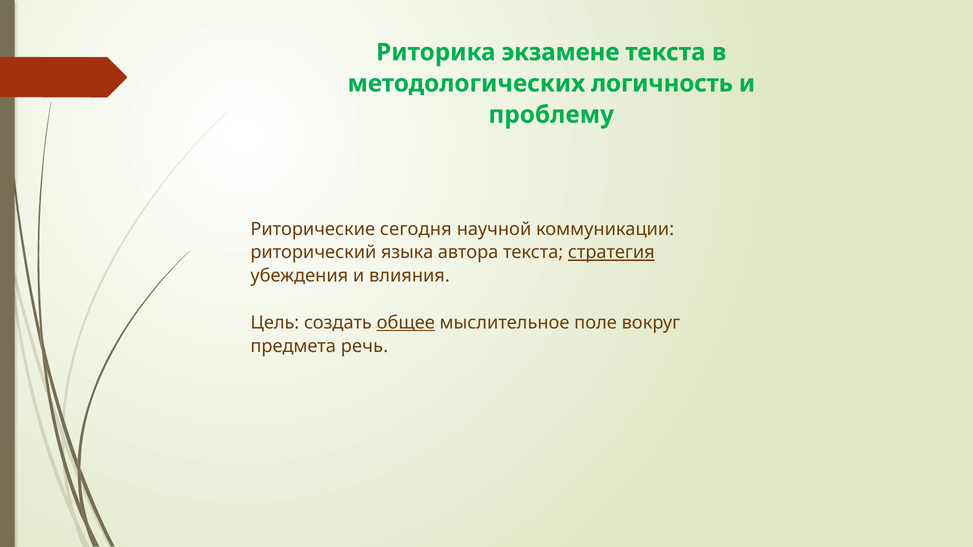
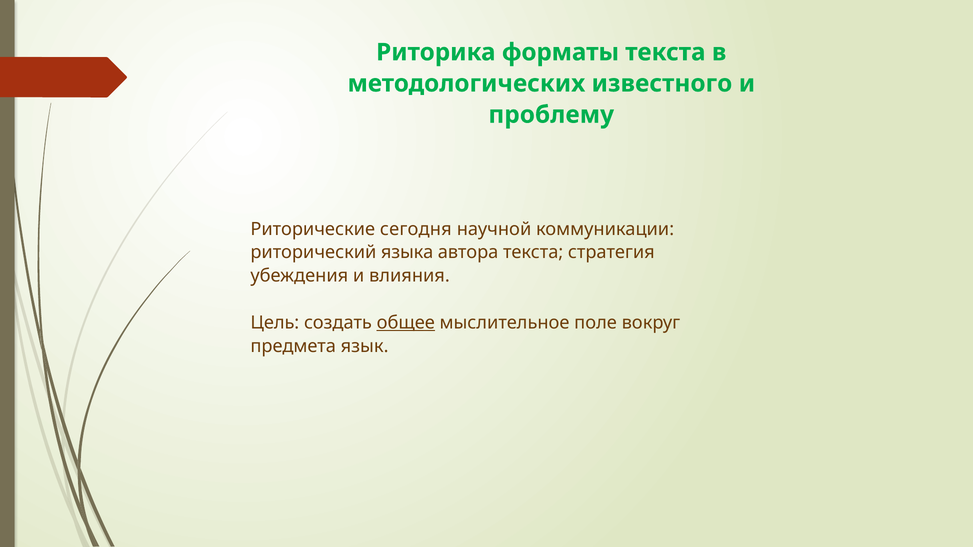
экзамене: экзамене -> форматы (560, 52)
логичность: логичность -> известного (662, 84)
стратегия underline: present -> none (611, 253)
речь: речь -> язык (365, 346)
